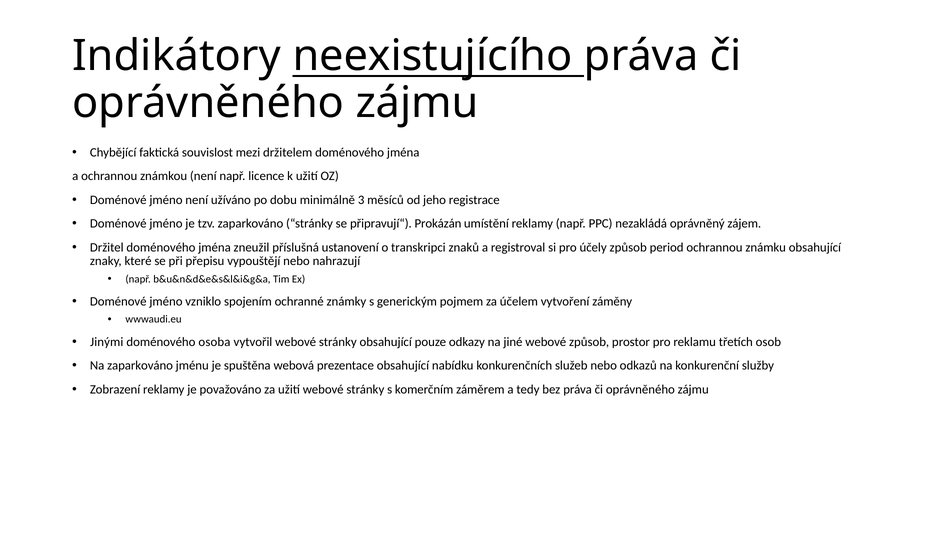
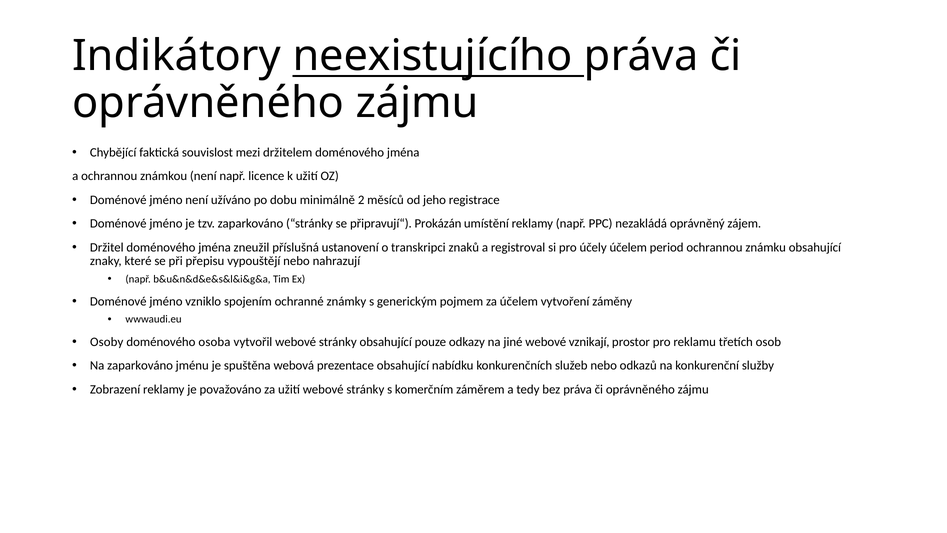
3: 3 -> 2 (361, 200)
účely způsob: způsob -> účelem (628, 247)
Jinými: Jinými -> Osoby (107, 342)
webové způsob: způsob -> vznikají (589, 342)
